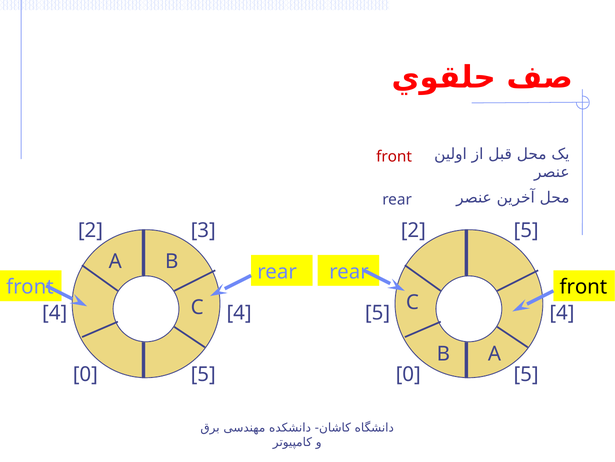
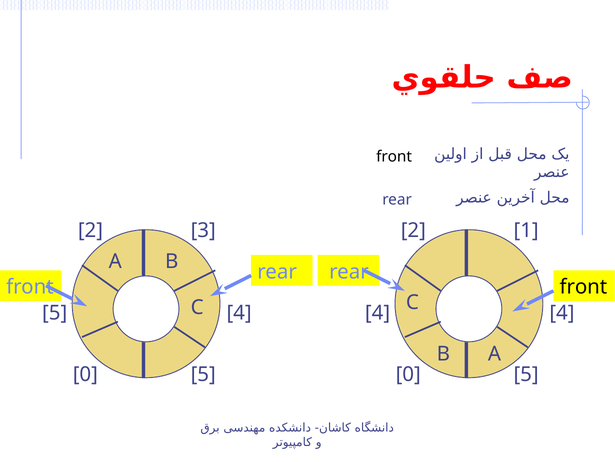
front colour: red -> black (394, 156)
2 5: 5 -> 1 (526, 230)
4: 4 -> 5 (55, 312)
5: 5 -> 4 (378, 312)
